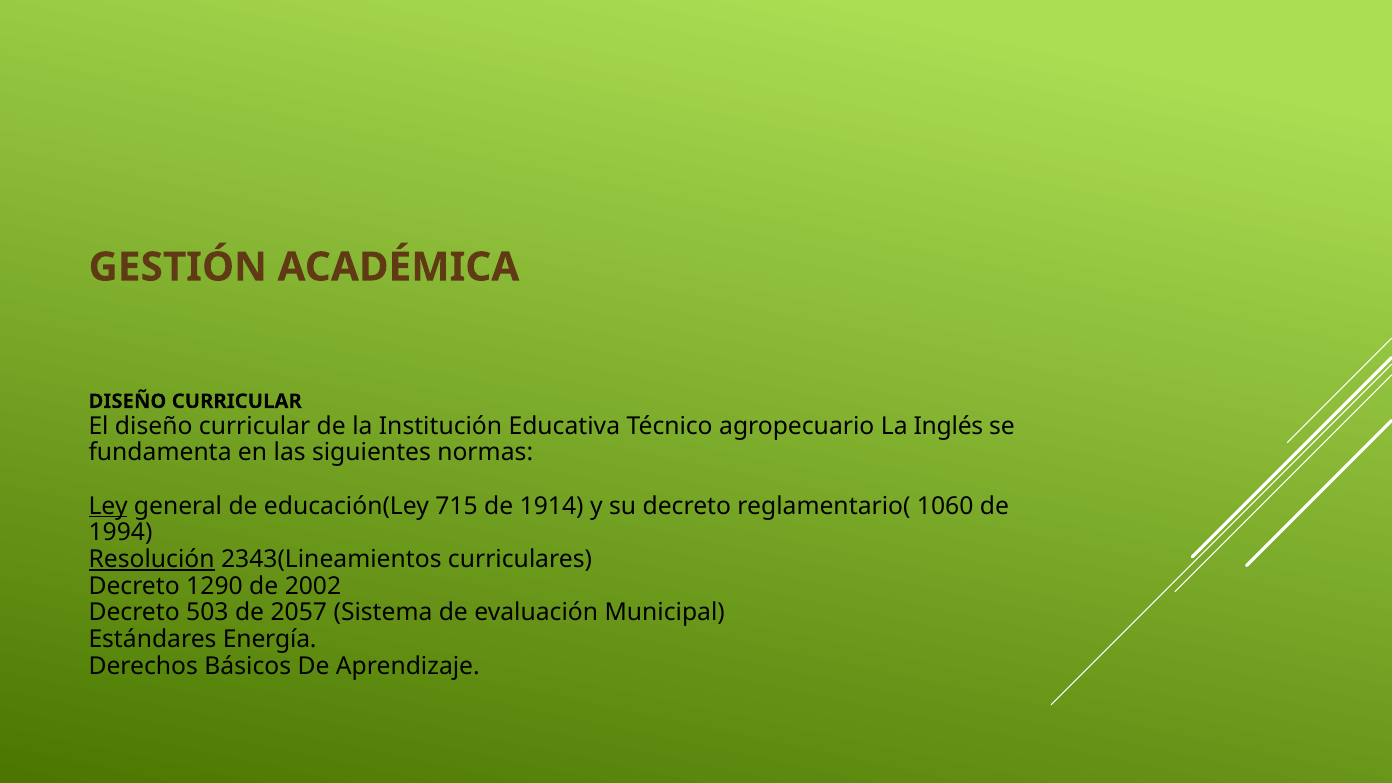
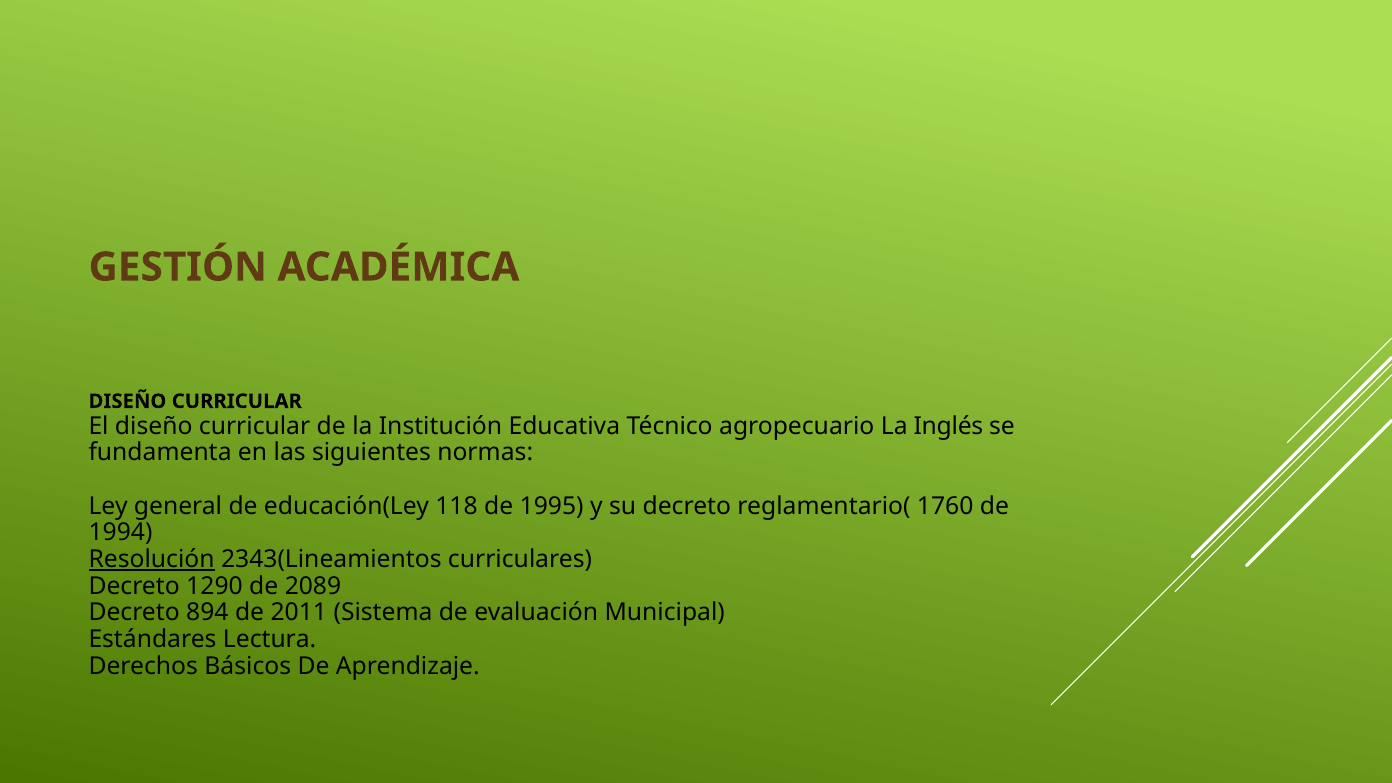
Ley underline: present -> none (108, 506)
715: 715 -> 118 (457, 506)
1914: 1914 -> 1995 (552, 506)
1060: 1060 -> 1760 (945, 506)
2002: 2002 -> 2089 (313, 586)
503: 503 -> 894 (207, 613)
2057: 2057 -> 2011 (299, 613)
Energía: Energía -> Lectura (270, 639)
